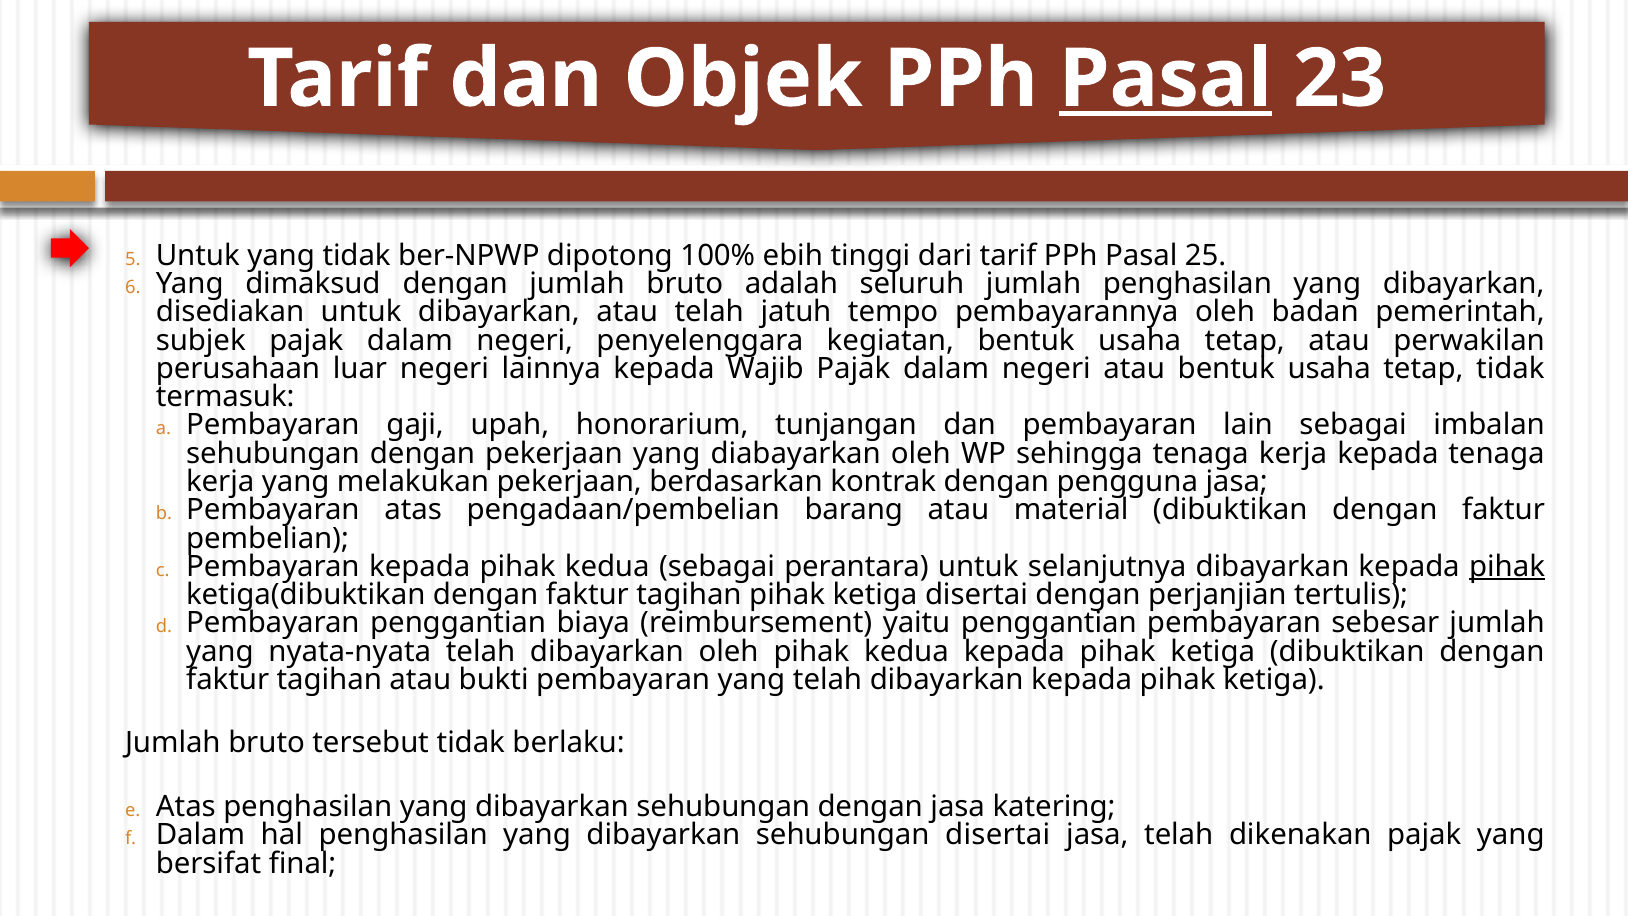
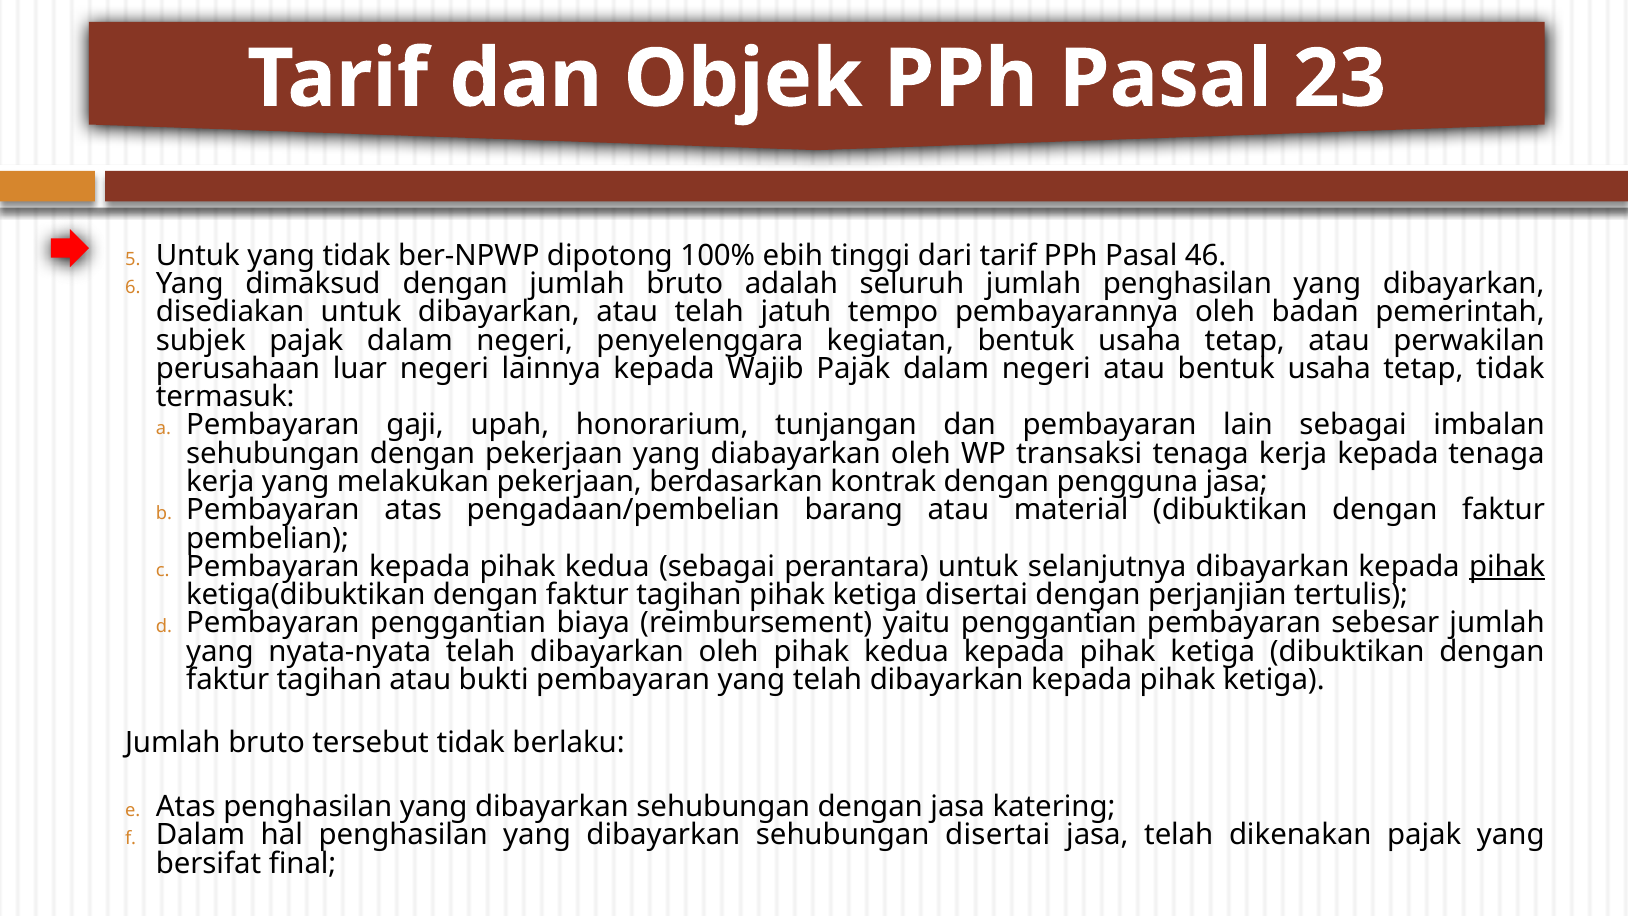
Pasal underline: present -> none (1165, 79)
25: 25 -> 46 (1206, 256)
sehingga: sehingga -> transaksi (1079, 453)
